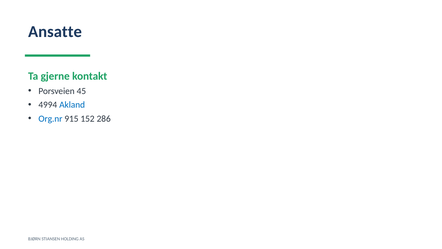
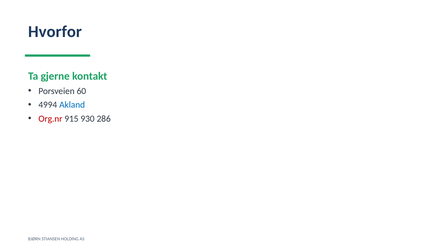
Ansatte: Ansatte -> Hvorfor (55, 32)
45: 45 -> 60 (81, 91)
Org.nr colour: blue -> red (50, 119)
152: 152 -> 930 (88, 119)
